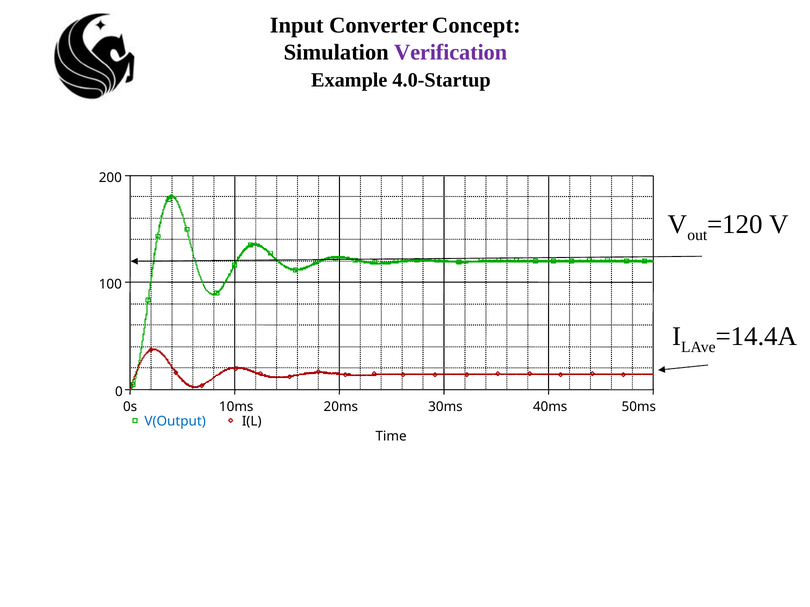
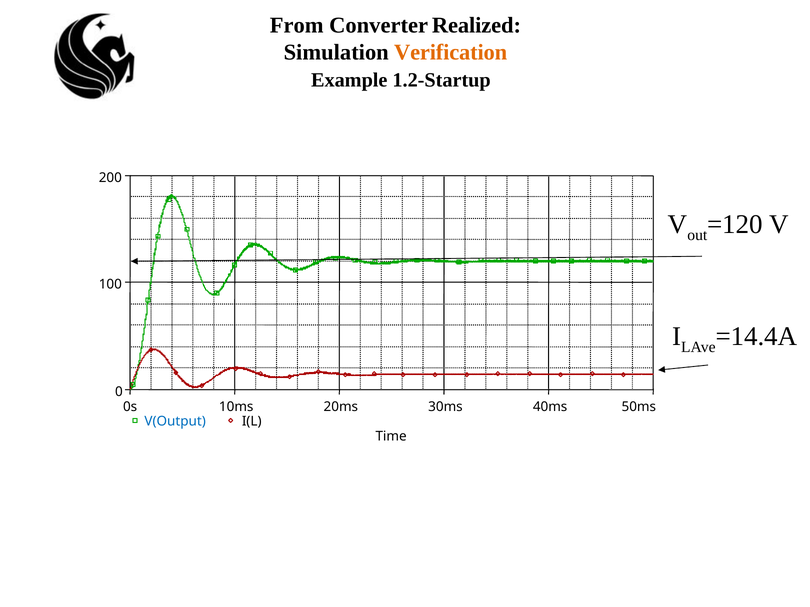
Input: Input -> From (297, 25)
Concept: Concept -> Realized (476, 25)
Verification colour: purple -> orange (451, 52)
4.0-Startup: 4.0-Startup -> 1.2-Startup (442, 80)
